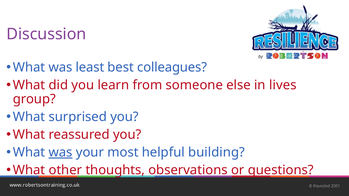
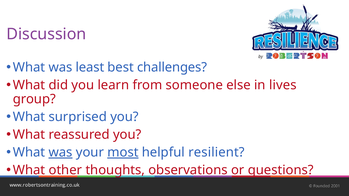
colleagues: colleagues -> challenges (172, 67)
most underline: none -> present (123, 153)
building: building -> resilient (216, 153)
